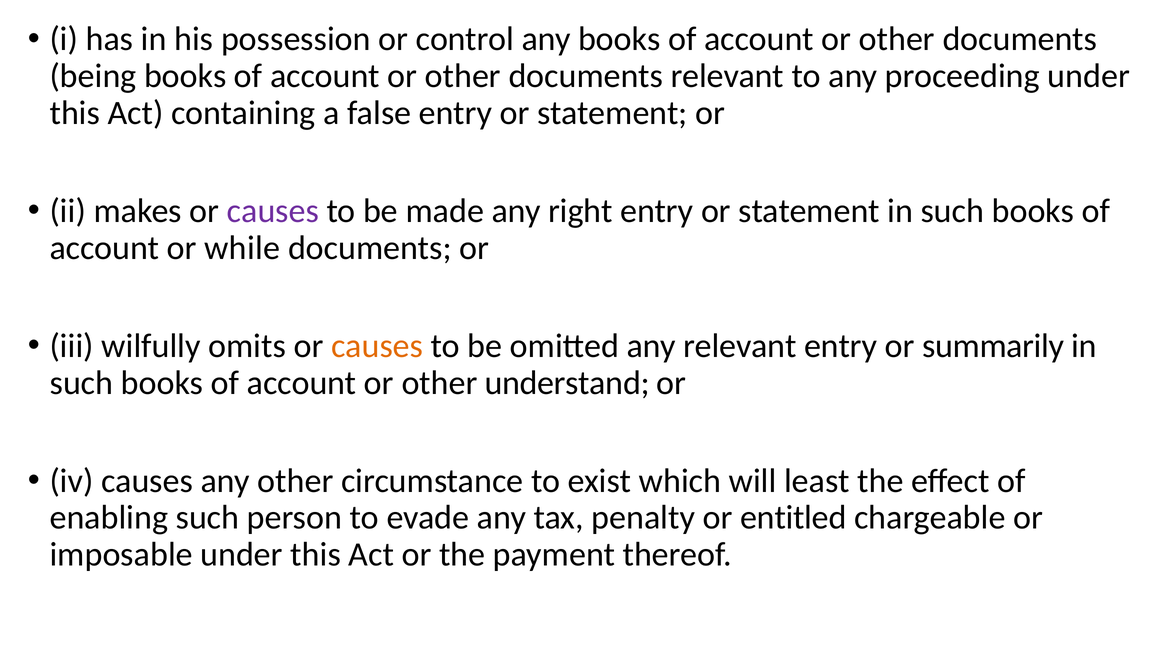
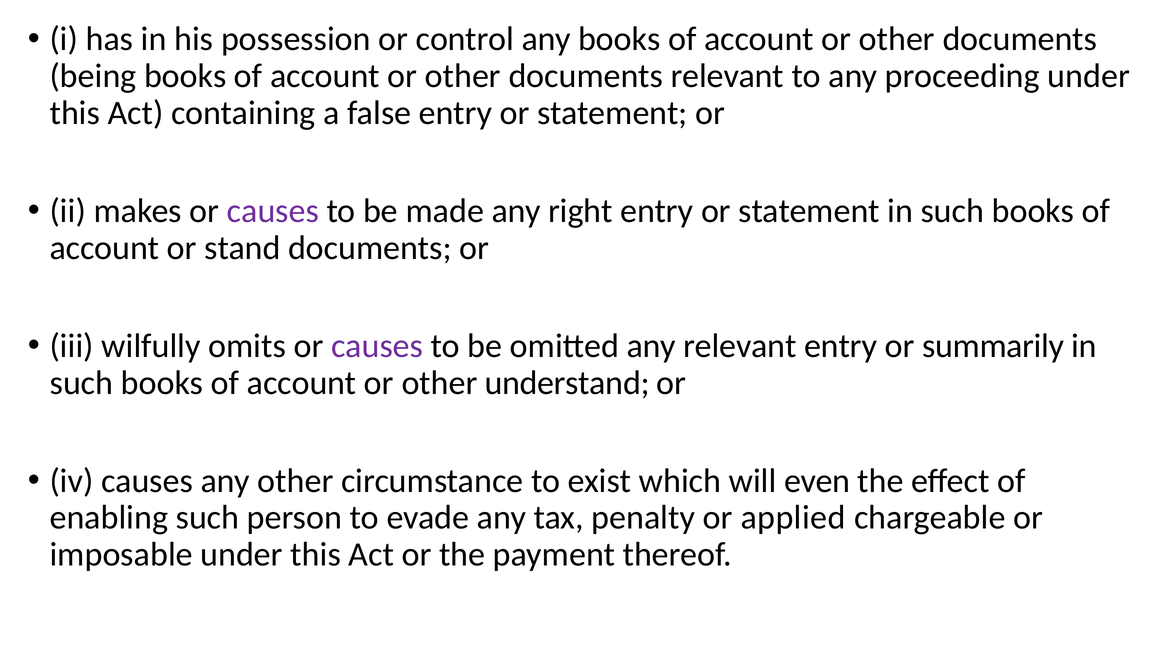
while: while -> stand (242, 248)
causes colour: orange -> purple (377, 346)
least: least -> even (817, 481)
entitled: entitled -> applied (793, 517)
